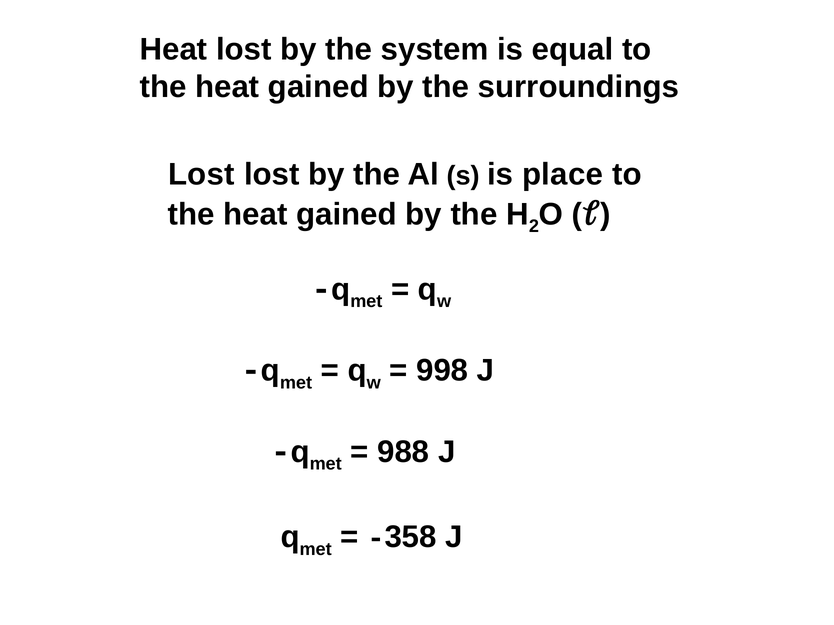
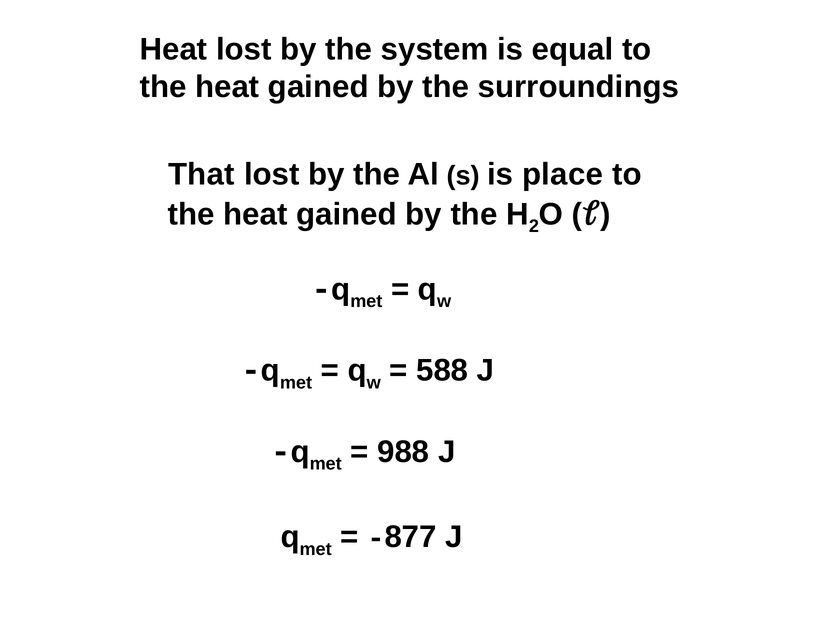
Lost: Lost -> That (201, 175)
998: 998 -> 588 (442, 370)
358: 358 -> 877 (411, 537)
